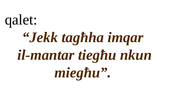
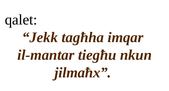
miegħu: miegħu -> jilmaħx (83, 73)
